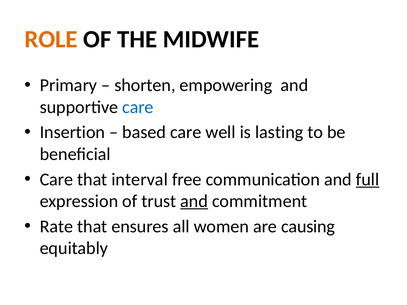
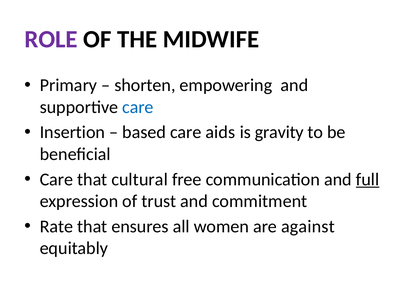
ROLE colour: orange -> purple (51, 39)
well: well -> aids (220, 132)
lasting: lasting -> gravity (279, 132)
interval: interval -> cultural (140, 180)
and underline: present -> none (194, 201)
causing: causing -> against (308, 227)
